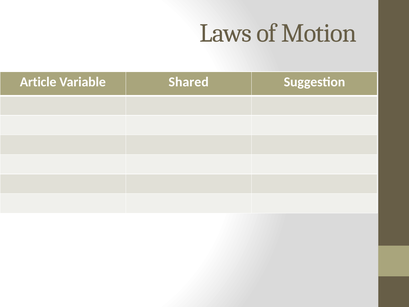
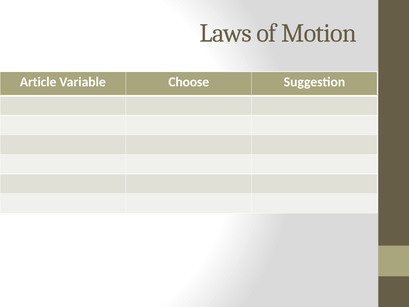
Shared: Shared -> Choose (189, 82)
